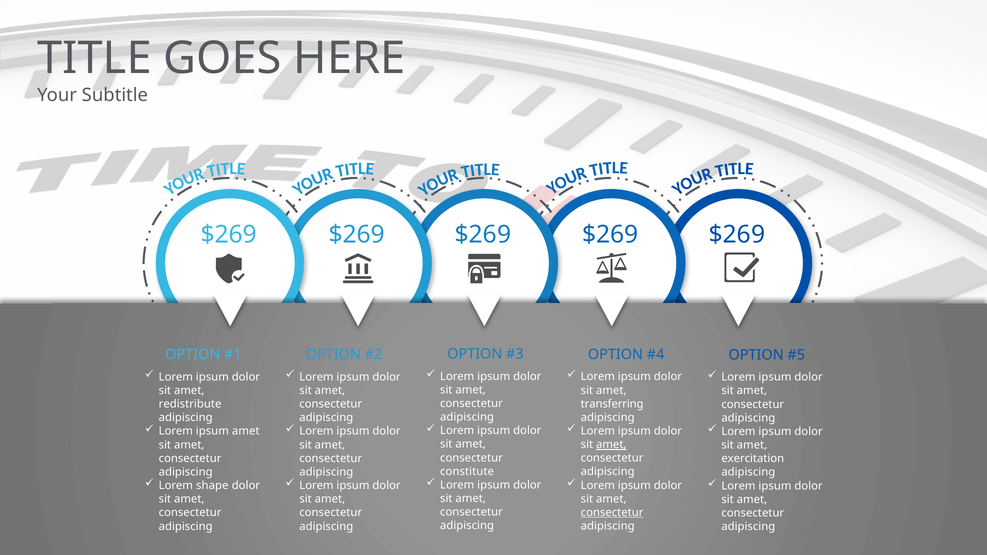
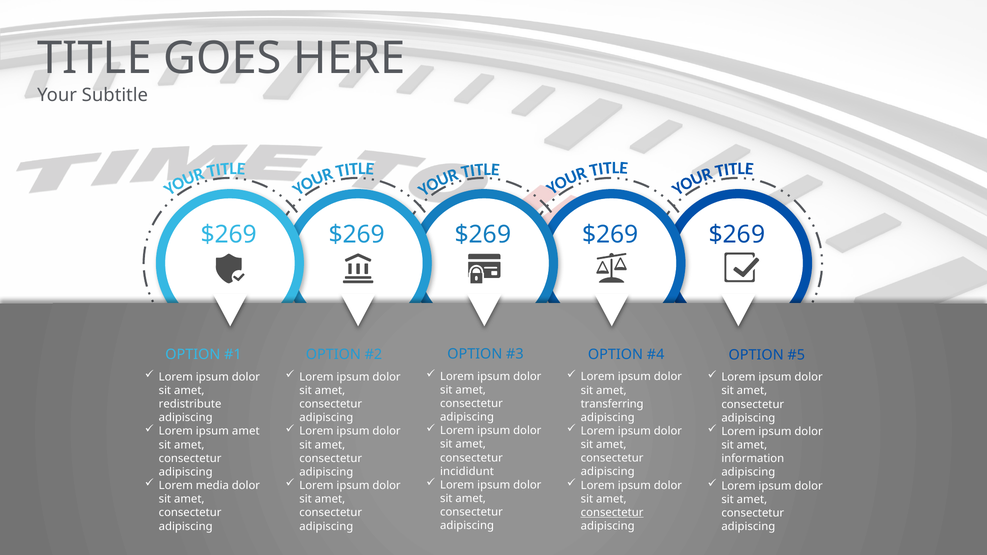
amet underline: present -> none (611, 445)
exercitation: exercitation -> information (753, 459)
constitute: constitute -> incididunt (467, 472)
shape: shape -> media (212, 486)
